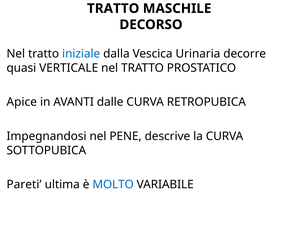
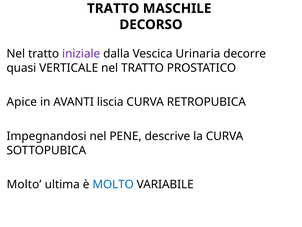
iniziale colour: blue -> purple (81, 54)
dalle: dalle -> liscia (110, 102)
Pareti: Pareti -> Molto (24, 184)
